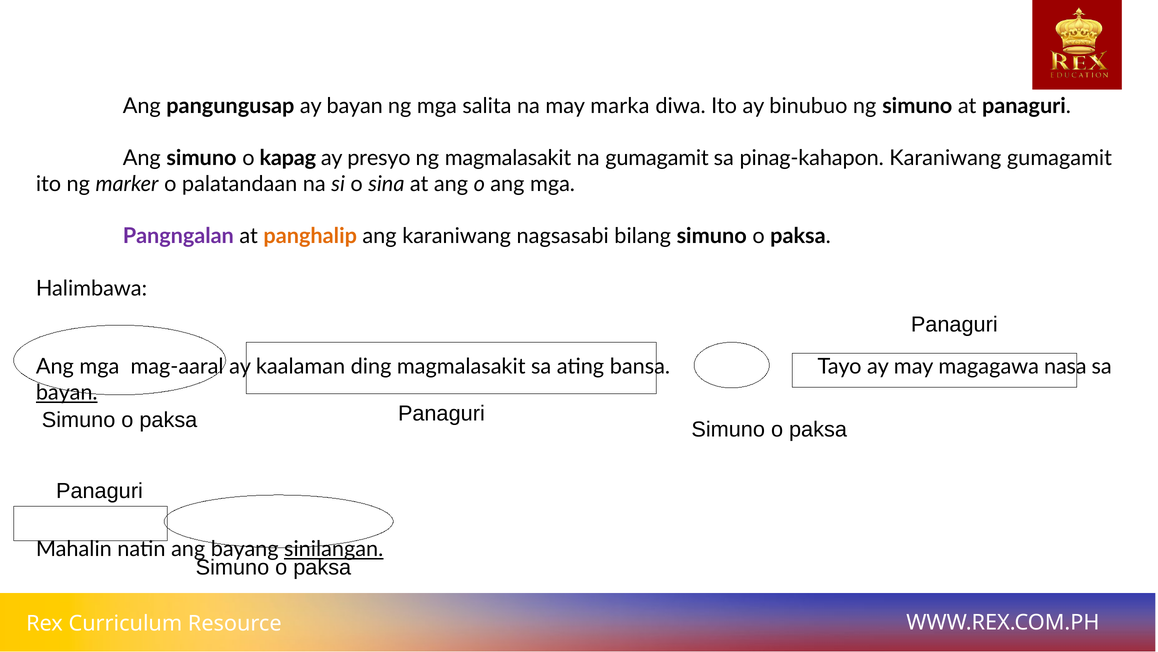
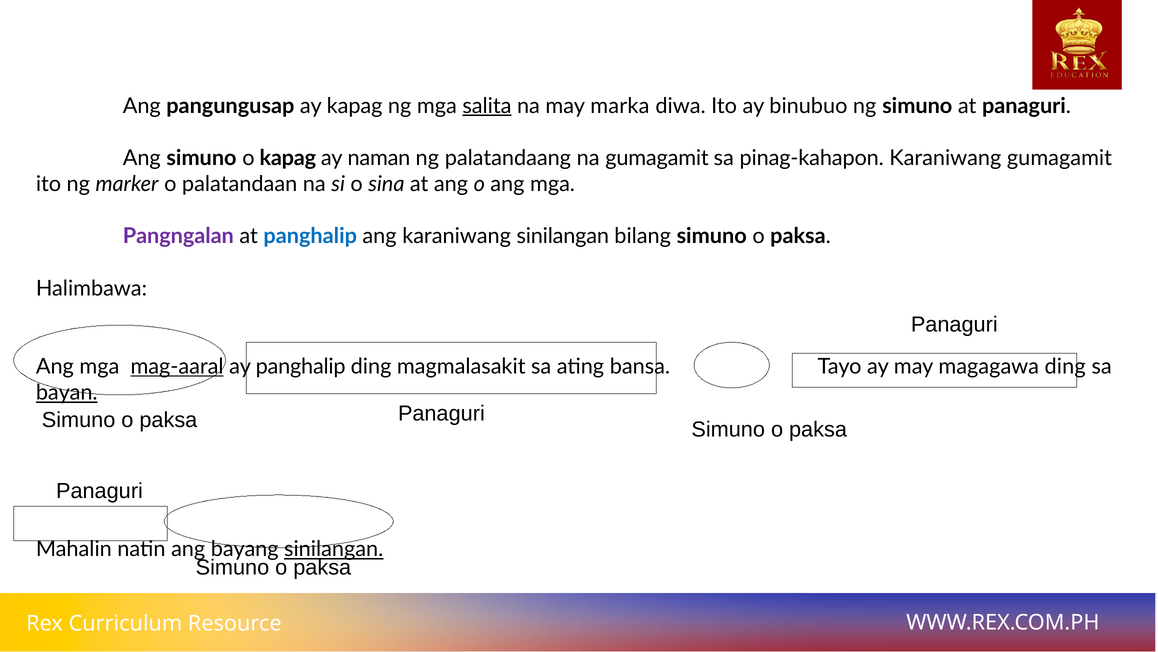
ay bayan: bayan -> kapag (355, 106)
salita underline: none -> present (487, 106)
presyo: presyo -> naman (379, 158)
ng magmalasakit: magmalasakit -> palatandaang (508, 158)
panghalip colour: orange -> blue (310, 236)
karaniwang nagsasabi: nagsasabi -> sinilangan (563, 236)
mag-aaral underline: none -> present (177, 366)
ay kaalaman: kaalaman -> panghalip (301, 366)
magagawa nasa: nasa -> ding (1065, 366)
